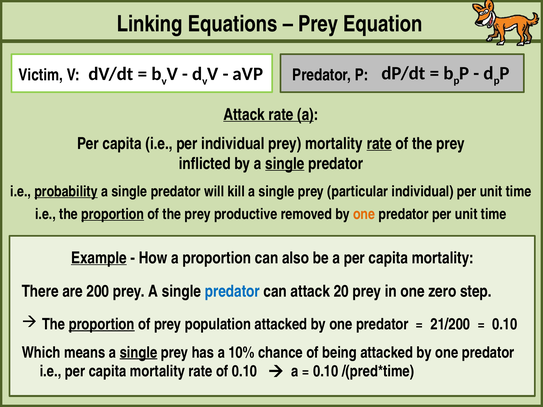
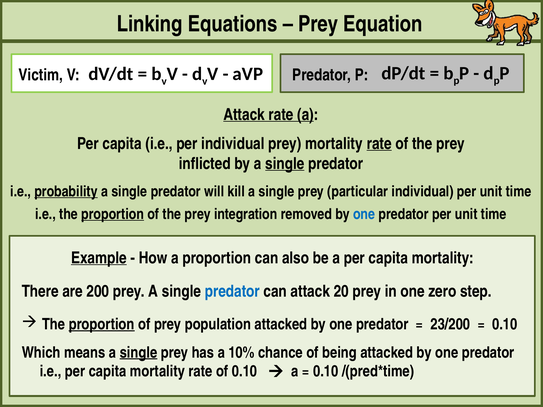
productive: productive -> integration (246, 214)
one colour: orange -> blue (364, 214)
21/200: 21/200 -> 23/200 (450, 325)
